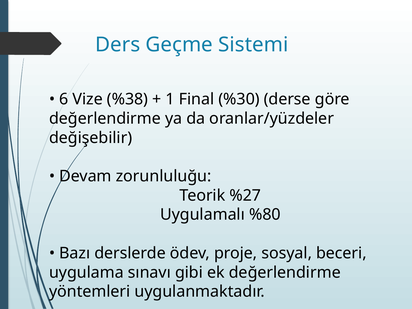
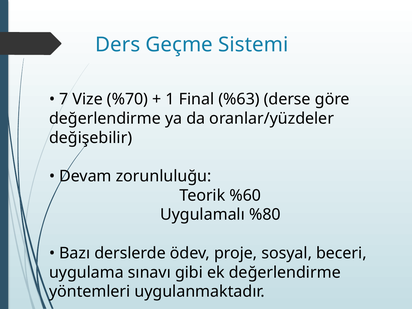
6: 6 -> 7 (64, 99)
%38: %38 -> %70 (128, 99)
%30: %30 -> %63 (239, 99)
%27: %27 -> %60 (245, 195)
